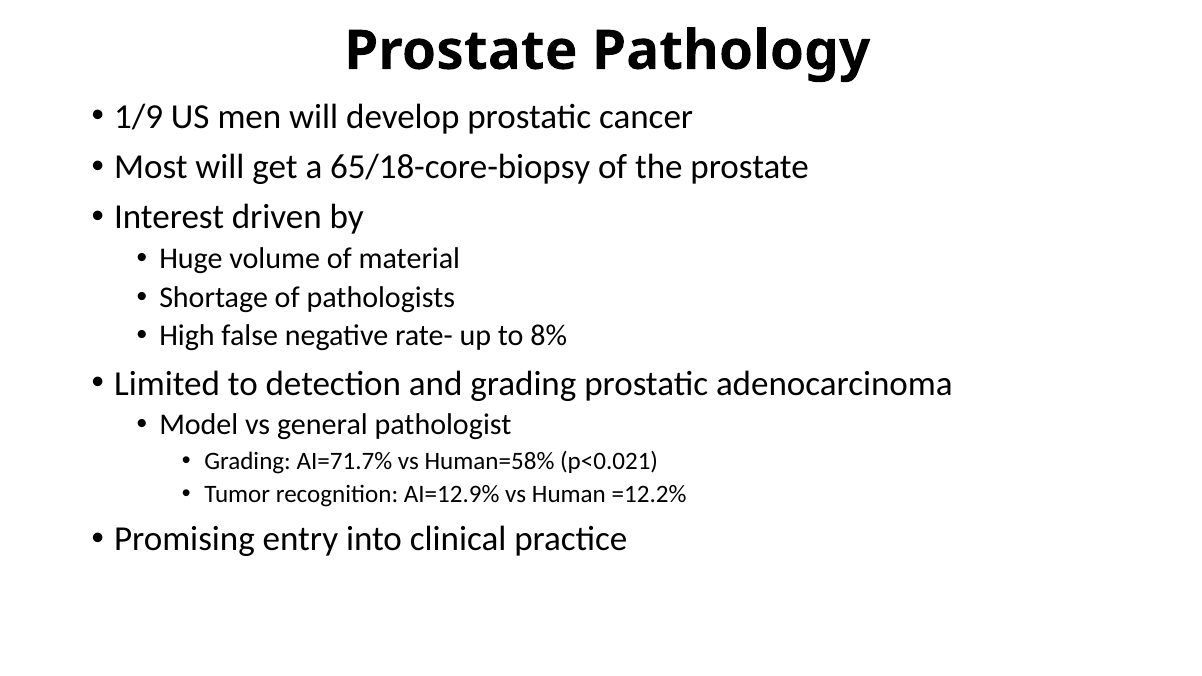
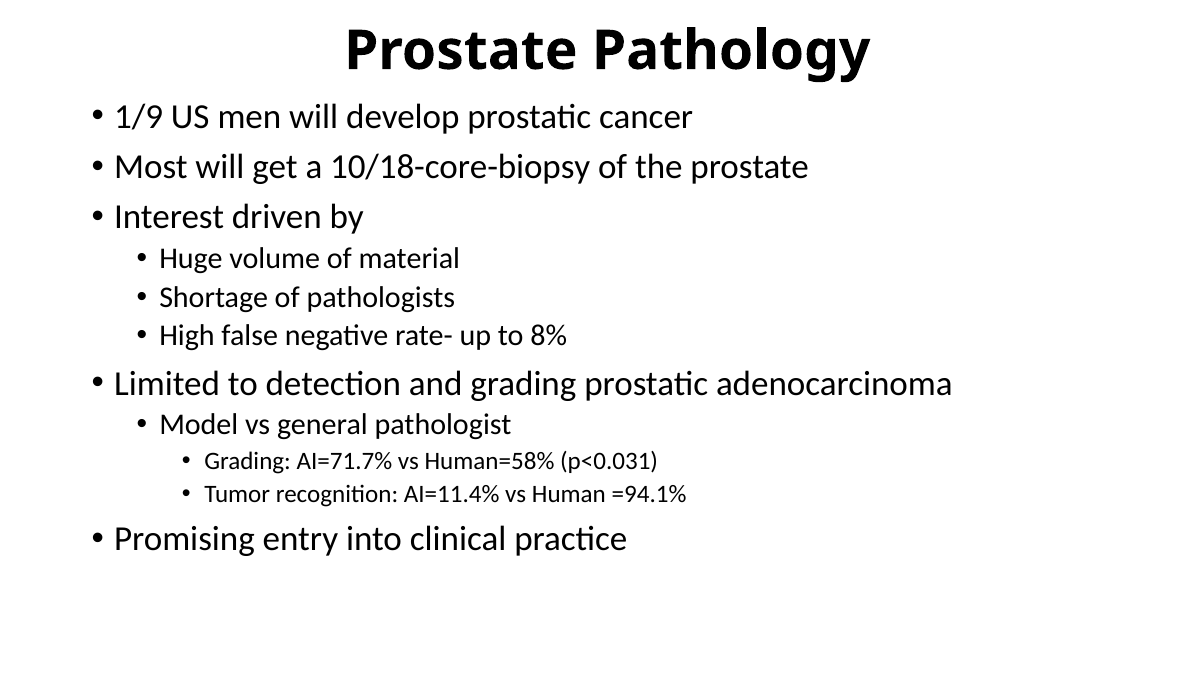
65/18-core-biopsy: 65/18-core-biopsy -> 10/18-core-biopsy (460, 167)
p<0.021: p<0.021 -> p<0.031 (609, 461)
AI=12.9%: AI=12.9% -> AI=11.4% (452, 494)
=12.2%: =12.2% -> =94.1% (649, 494)
